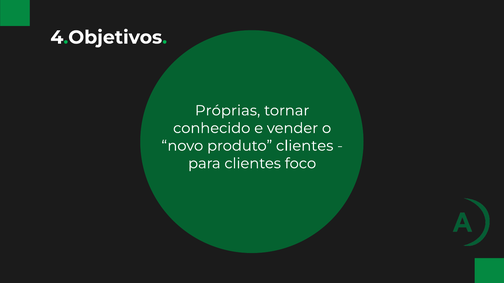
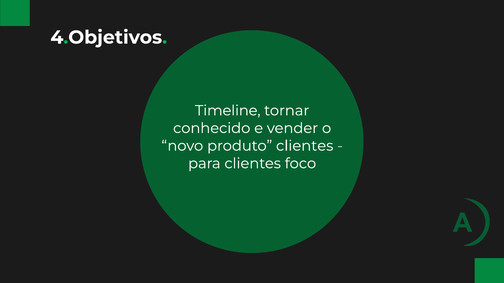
Próprias: Próprias -> Timeline (228, 111)
